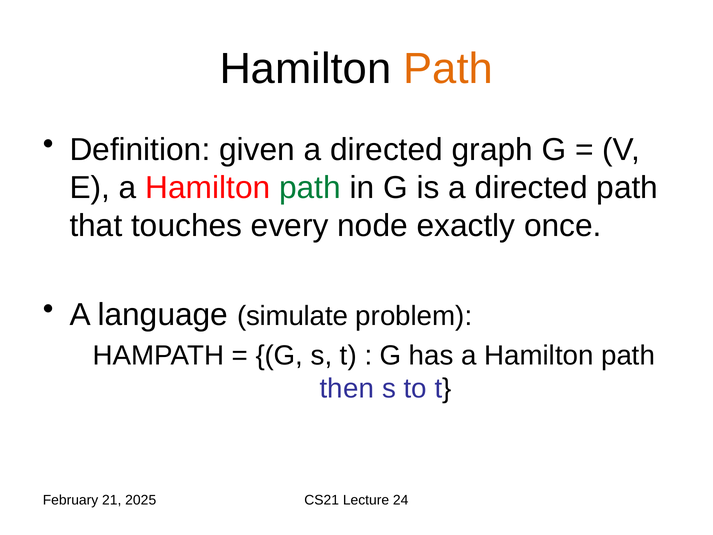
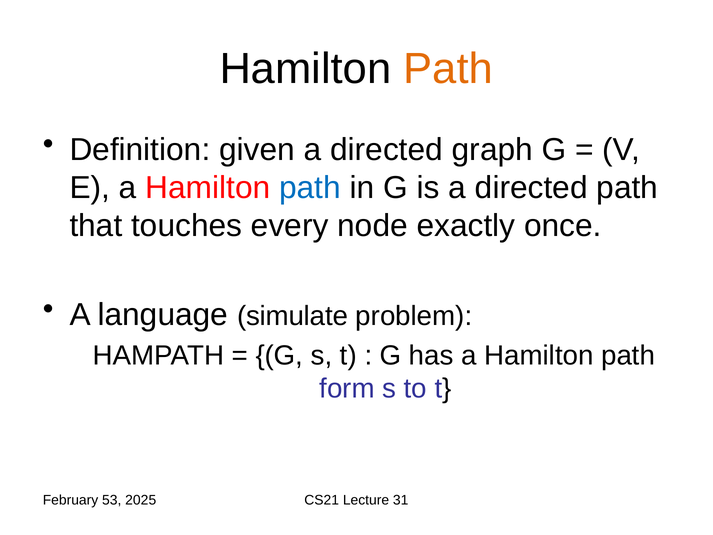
path colour: green -> blue (310, 188)
then: then -> form (347, 389)
21: 21 -> 53 (112, 500)
24: 24 -> 31 (401, 500)
